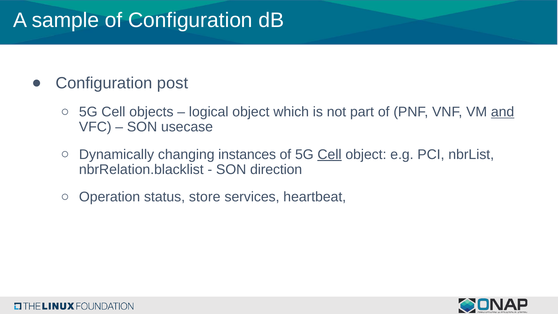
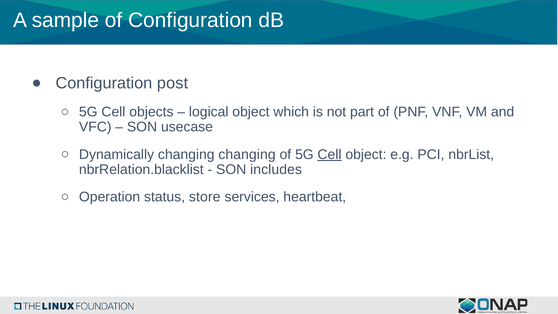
and underline: present -> none (503, 112)
changing instances: instances -> changing (247, 154)
direction: direction -> includes (276, 170)
